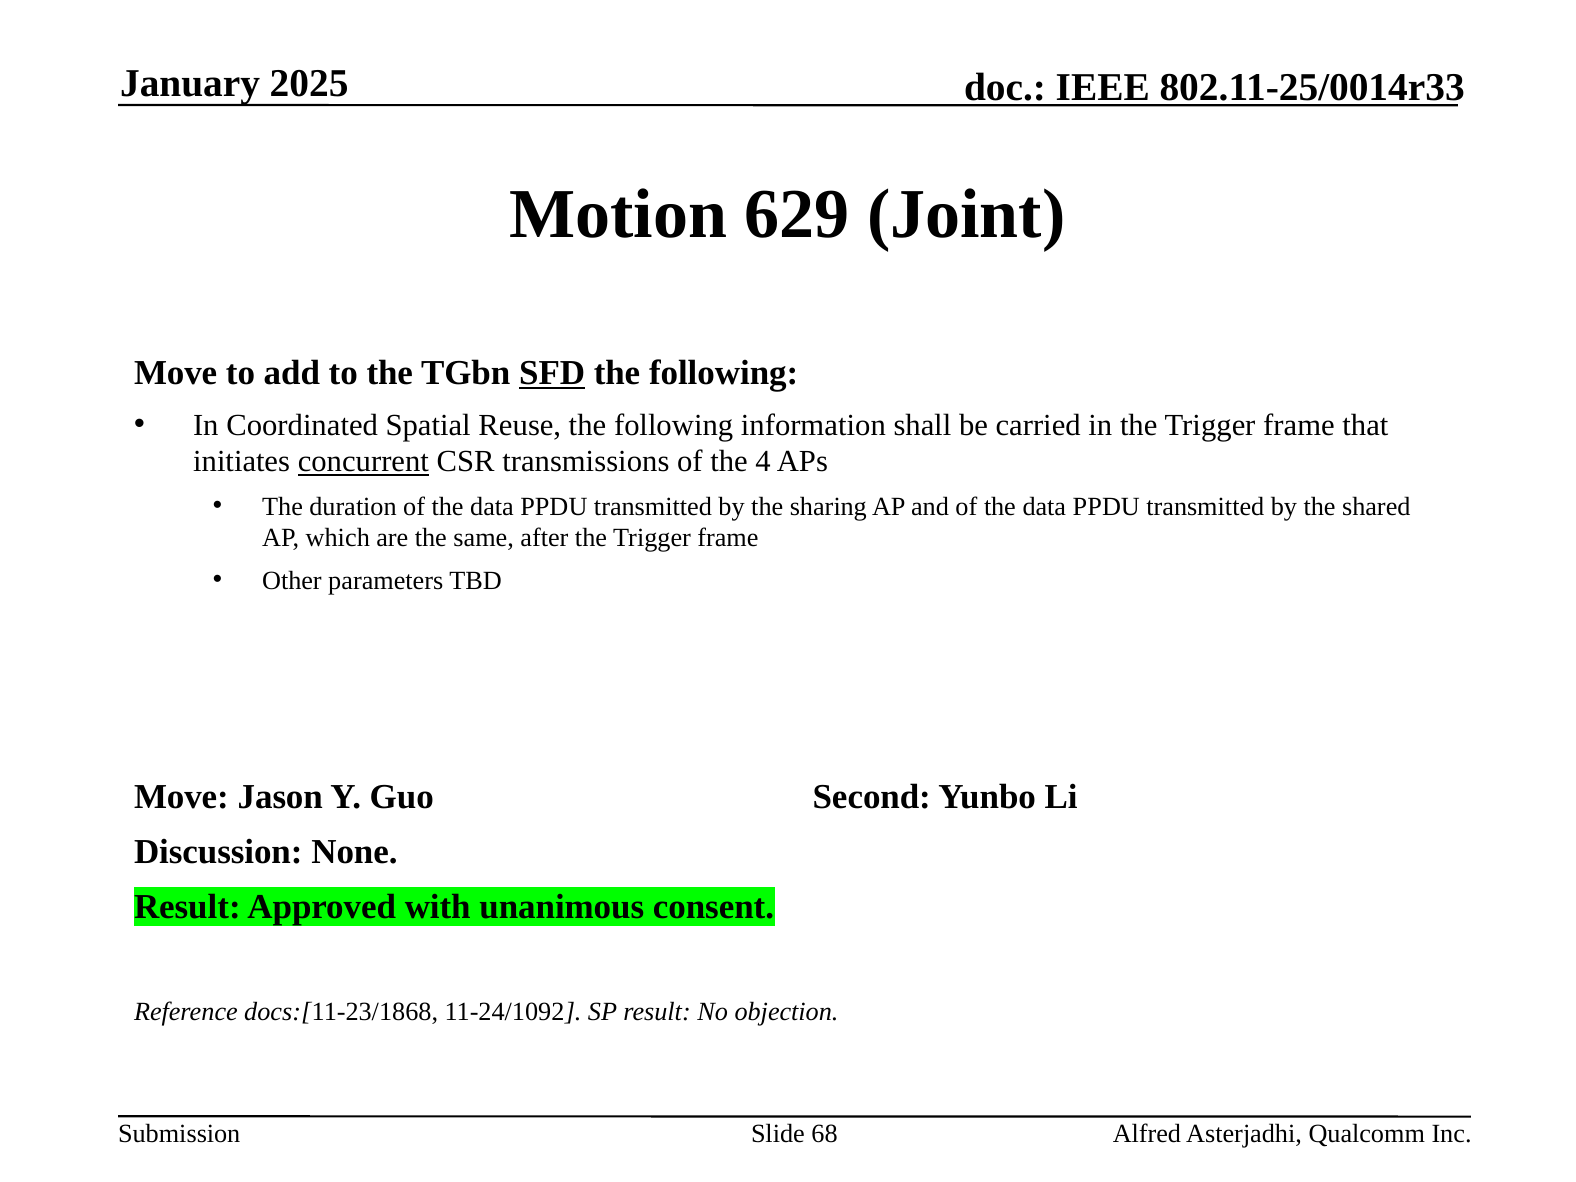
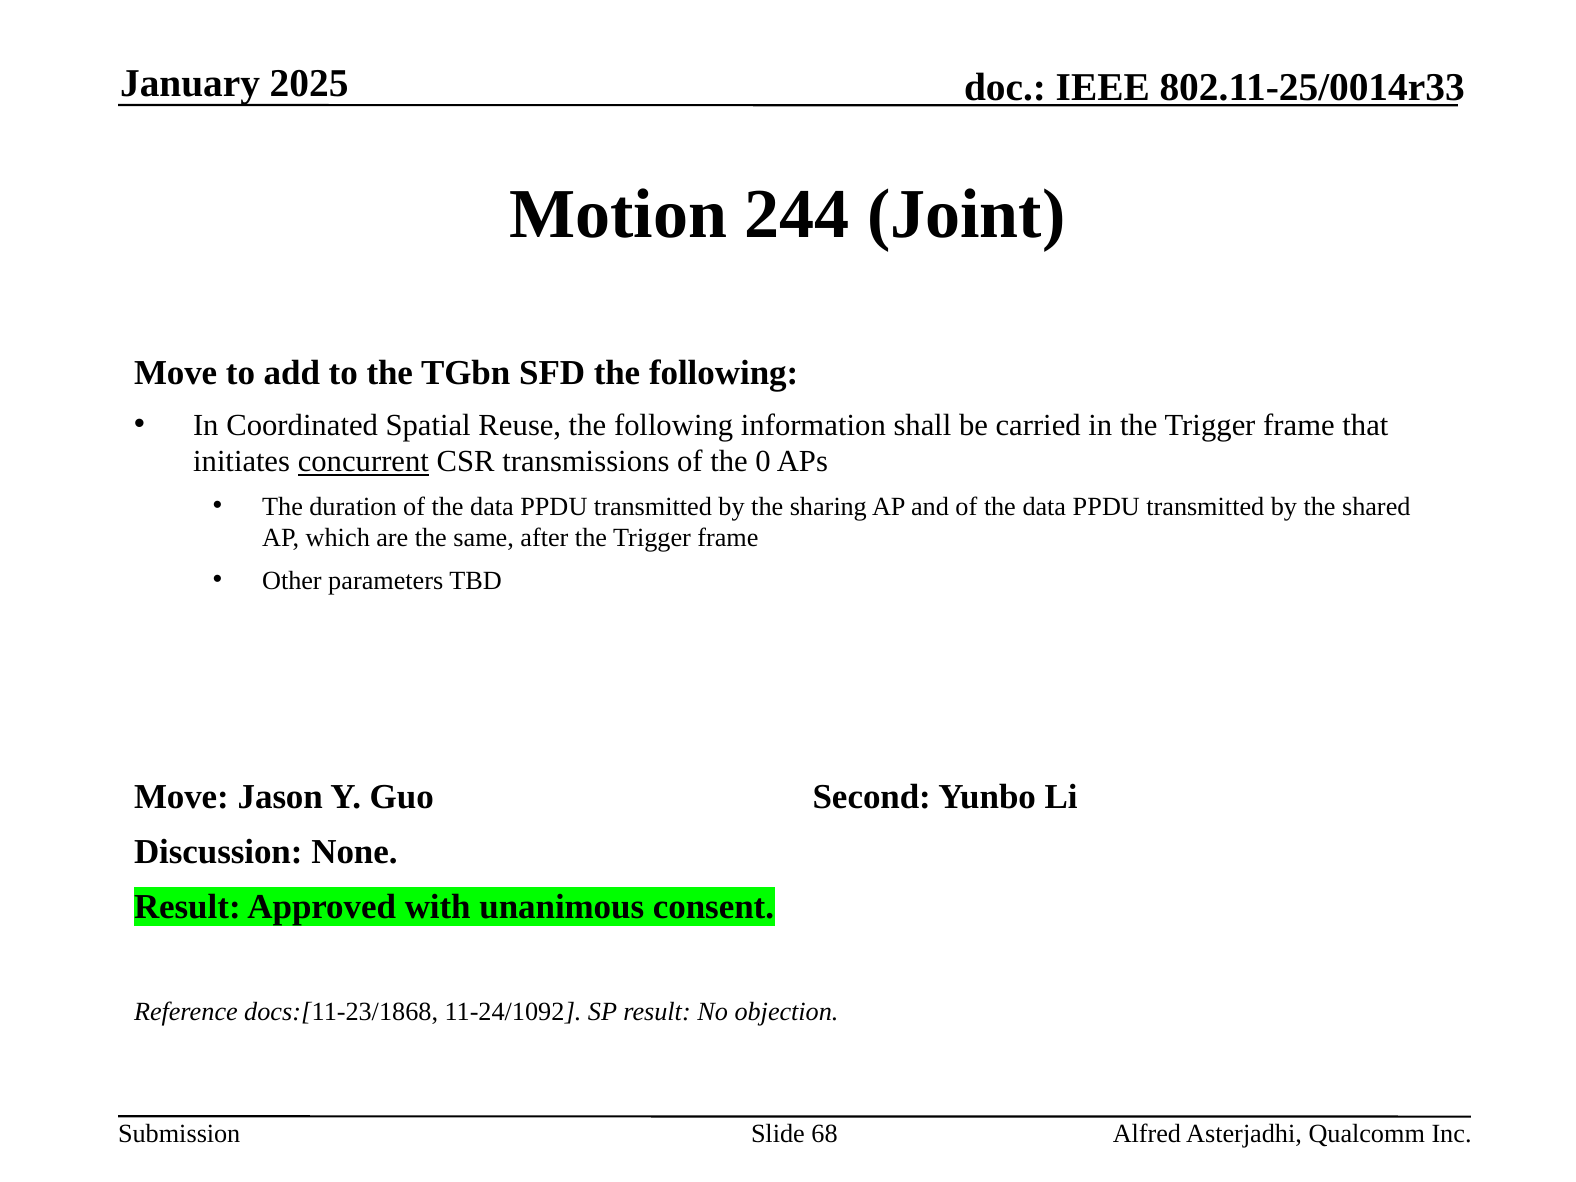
629: 629 -> 244 (797, 215)
SFD underline: present -> none (552, 373)
4: 4 -> 0 (763, 462)
